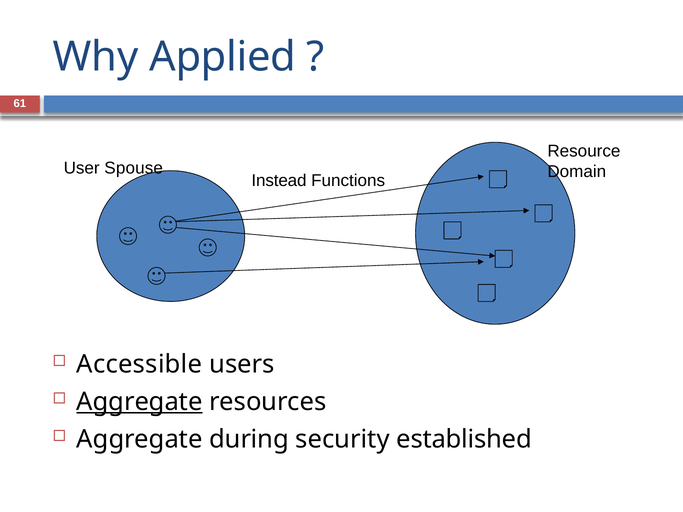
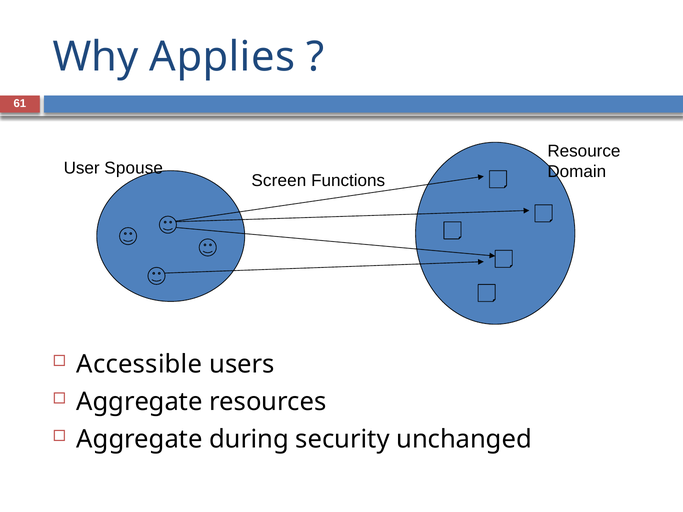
Applied: Applied -> Applies (222, 57)
Instead: Instead -> Screen (279, 181)
Aggregate underline: present -> none (140, 402)
established: established -> unchanged (464, 439)
